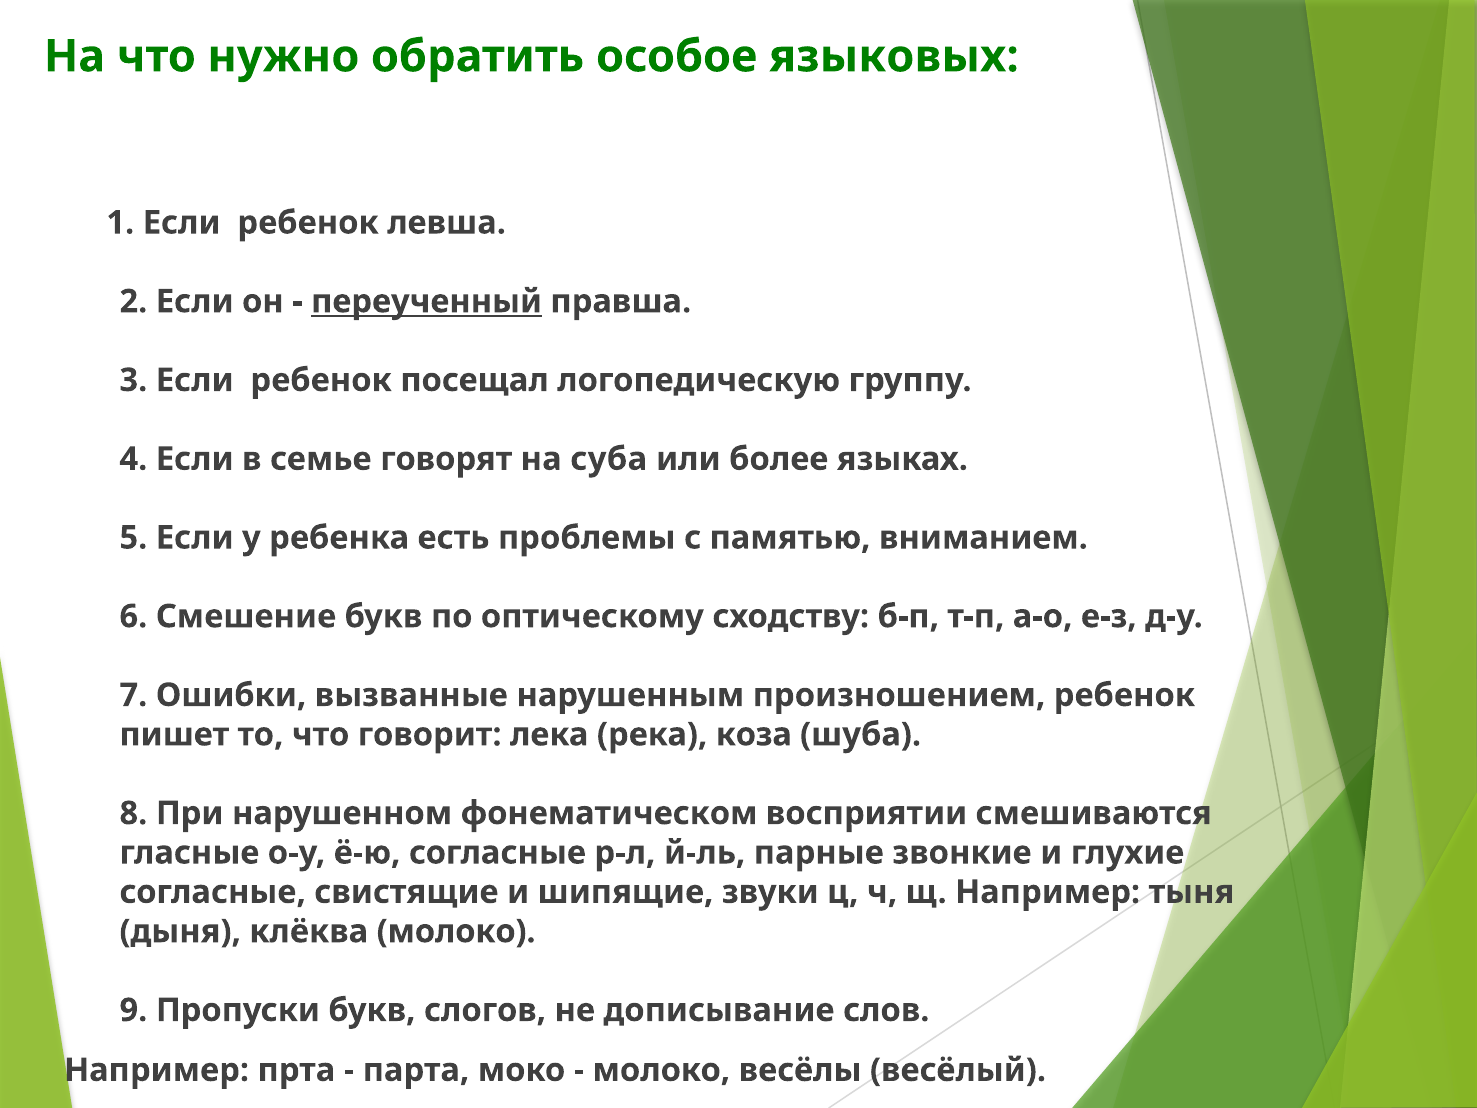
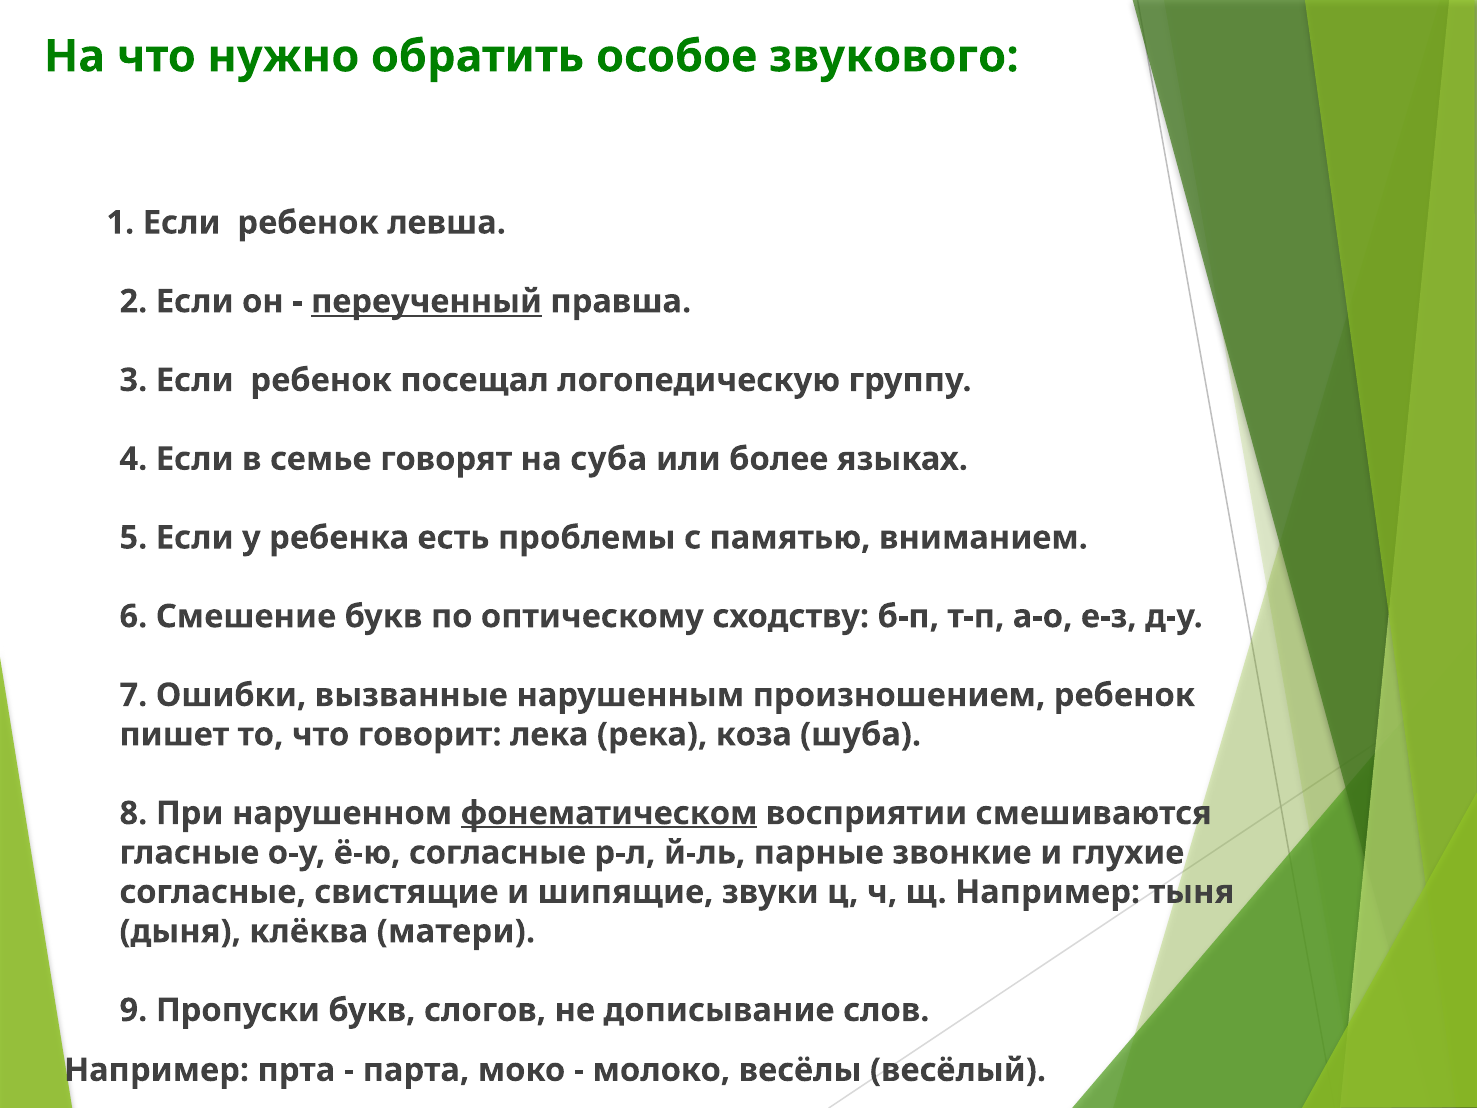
языковых: языковых -> звукового (894, 56)
фонематическом underline: none -> present (609, 813)
клёква молоко: молоко -> матери (456, 931)
